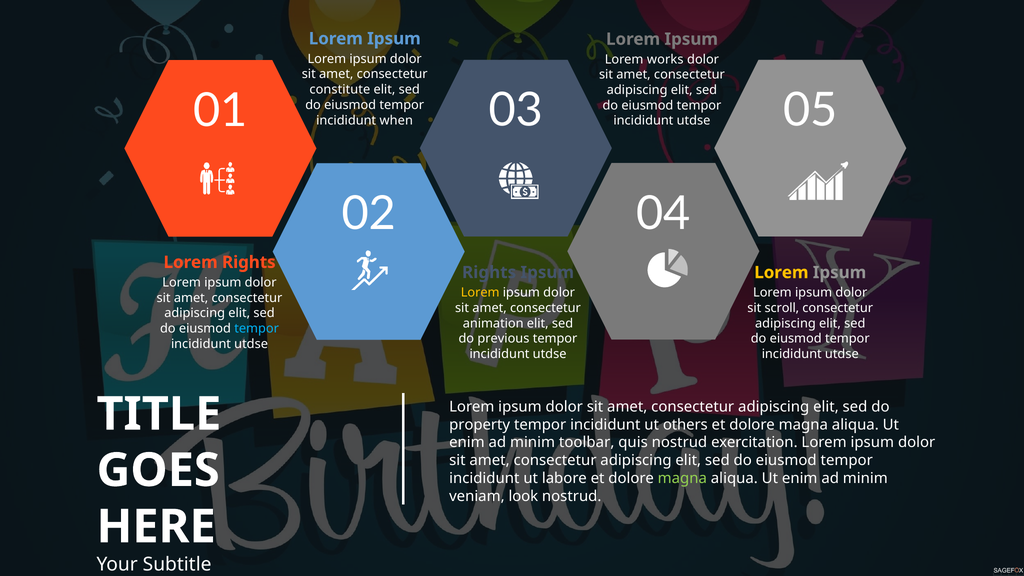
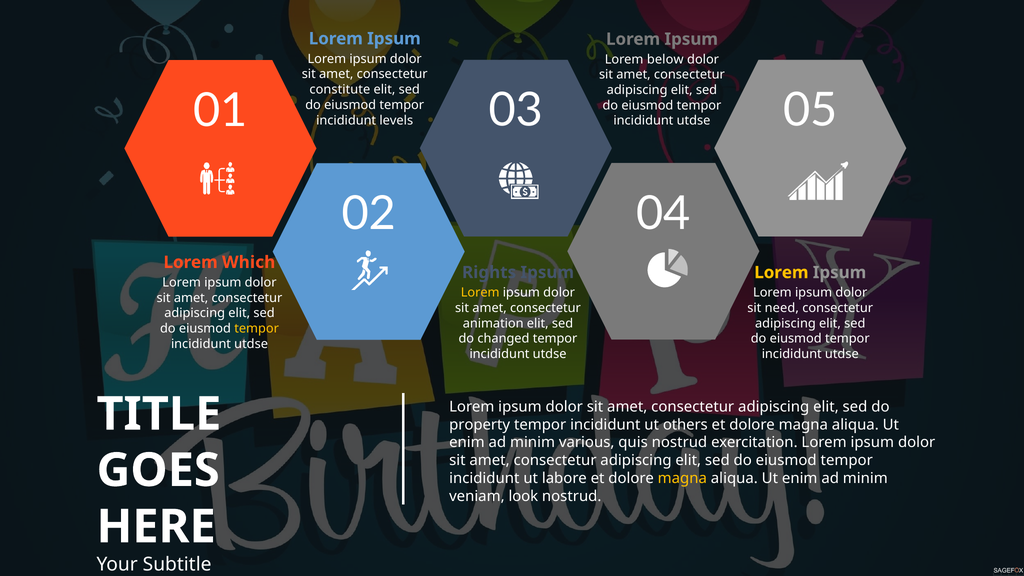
works: works -> below (665, 59)
when: when -> levels (396, 120)
Lorem Rights: Rights -> Which (249, 262)
scroll: scroll -> need (782, 308)
tempor colour: light blue -> yellow (257, 329)
previous: previous -> changed (503, 339)
toolbar: toolbar -> various (587, 443)
magna colour: light green -> yellow (682, 478)
